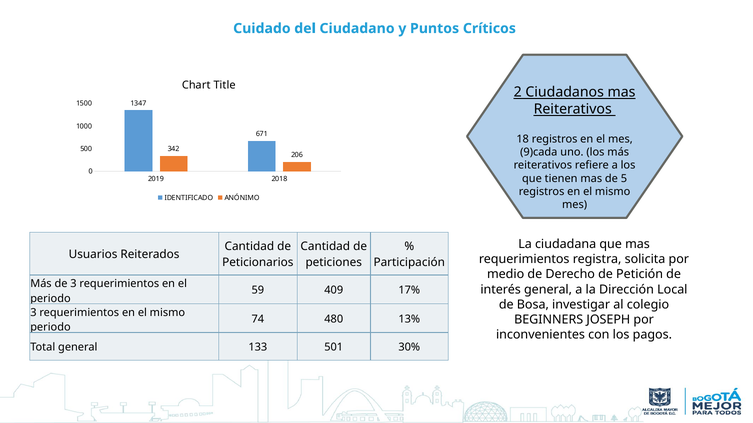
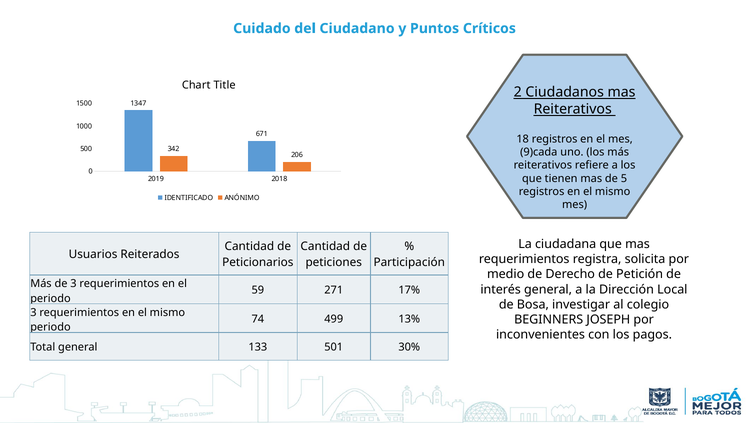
409: 409 -> 271 (334, 291)
480: 480 -> 499 (334, 320)
